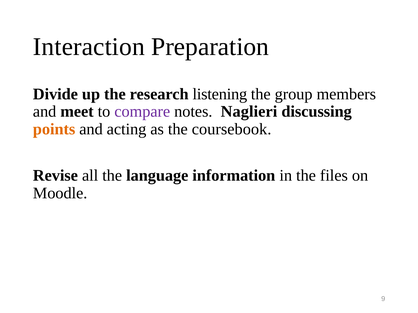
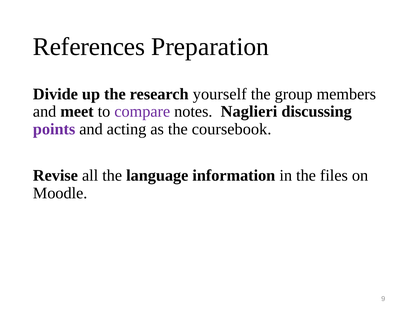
Interaction: Interaction -> References (89, 47)
listening: listening -> yourself (220, 94)
points colour: orange -> purple (54, 129)
